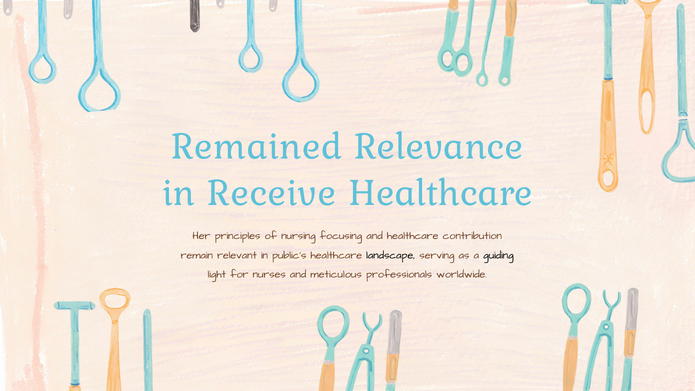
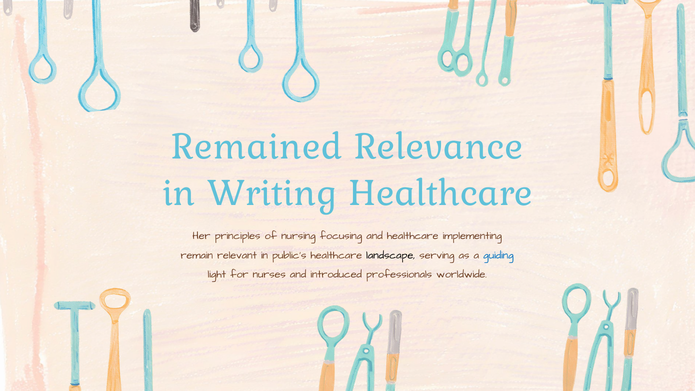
Receive: Receive -> Writing (272, 192)
contribution: contribution -> implementing (472, 236)
guiding colour: black -> blue (498, 255)
meticulous: meticulous -> introduced (336, 274)
